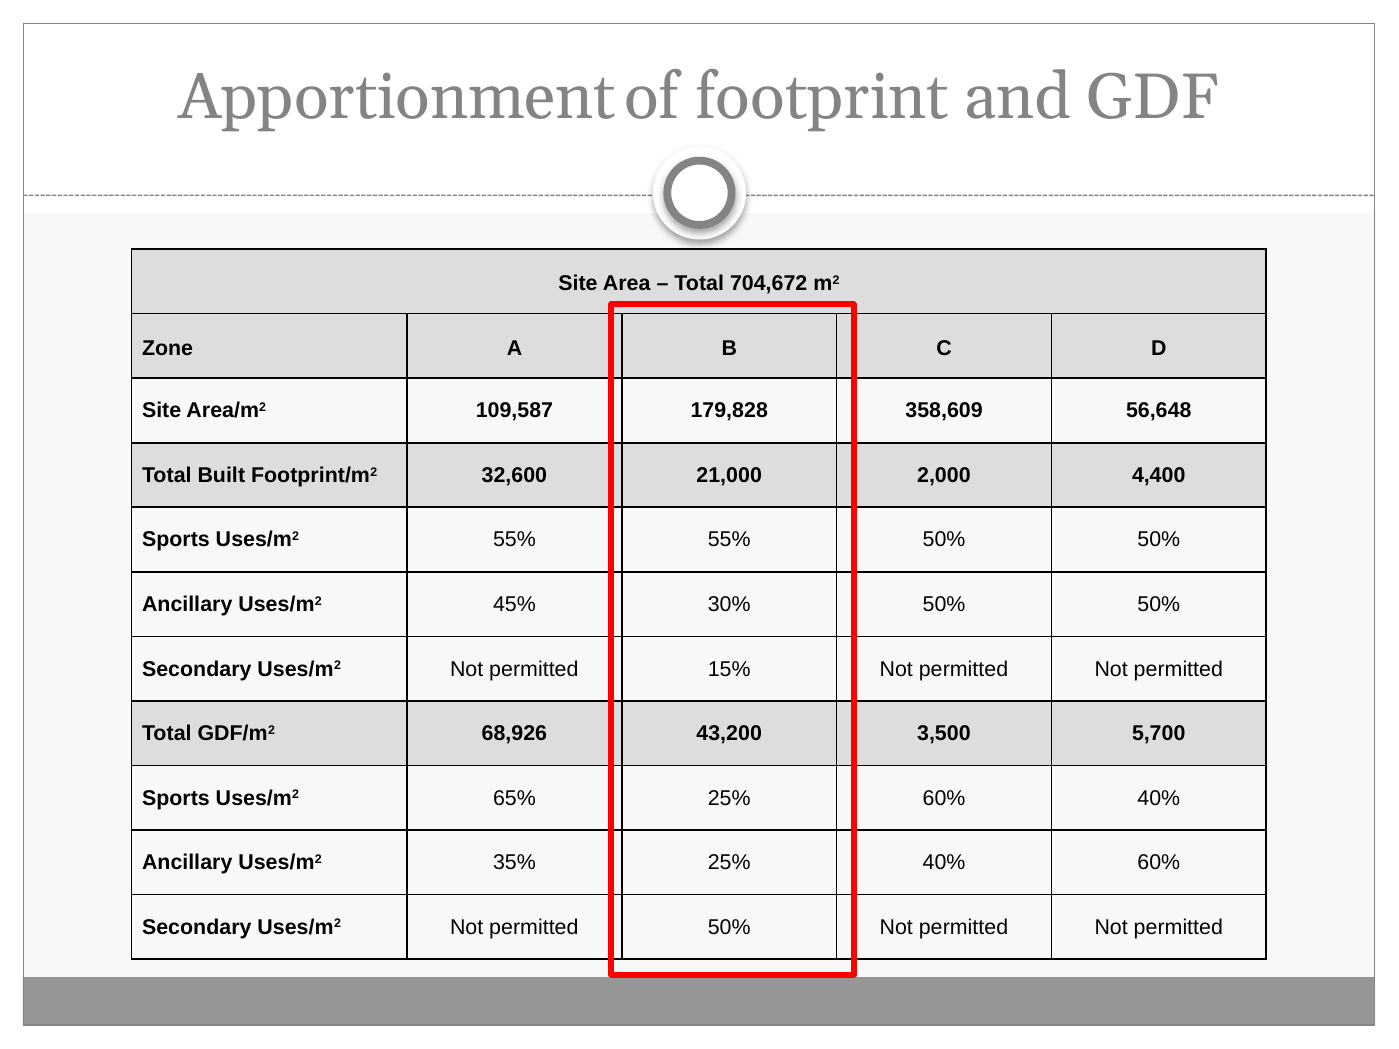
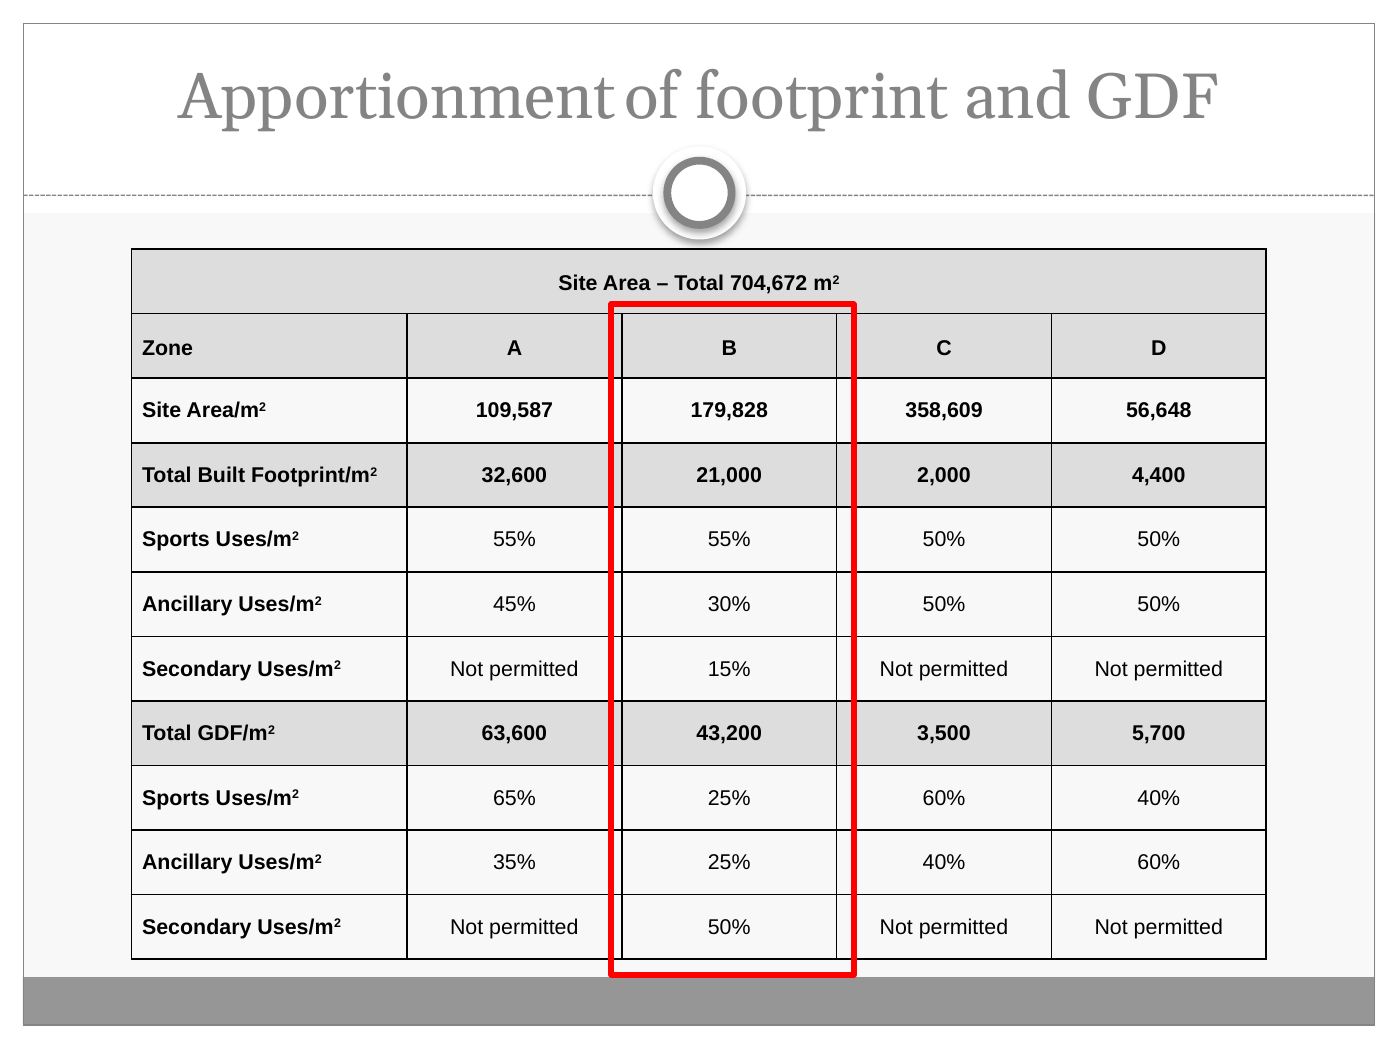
68,926: 68,926 -> 63,600 (514, 734)
